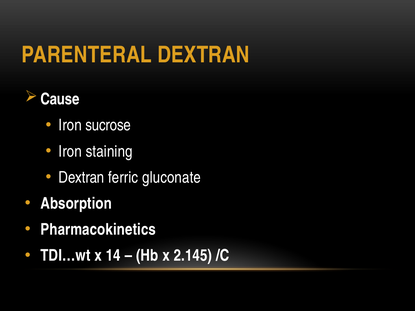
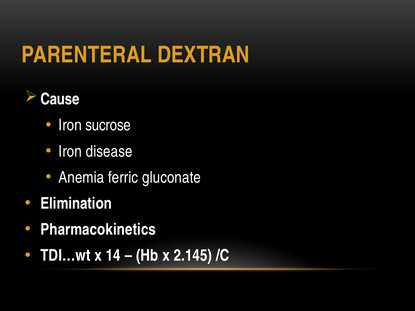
staining: staining -> disease (109, 152)
Dextran: Dextran -> Anemia (81, 178)
Absorption: Absorption -> Elimination (76, 204)
